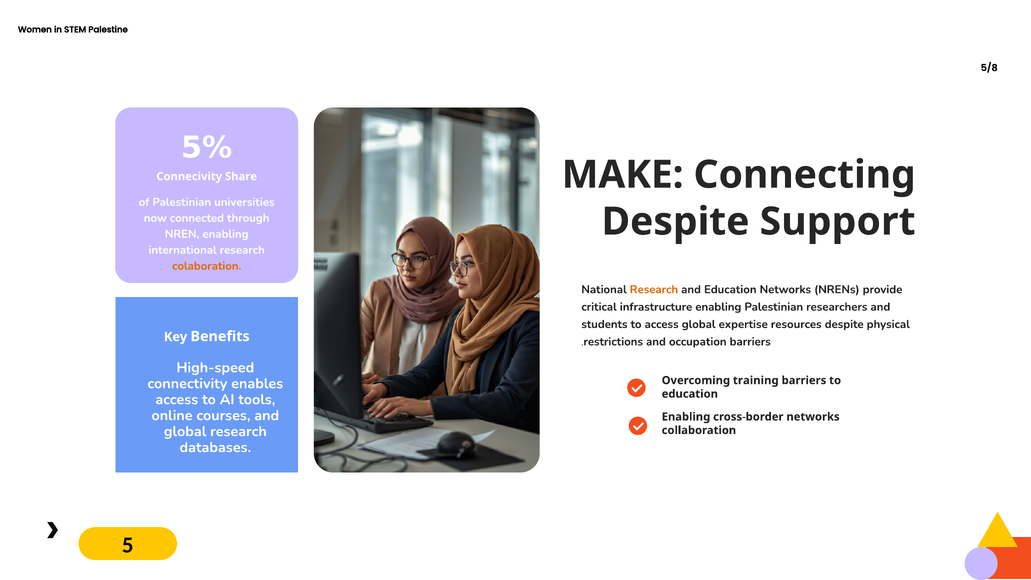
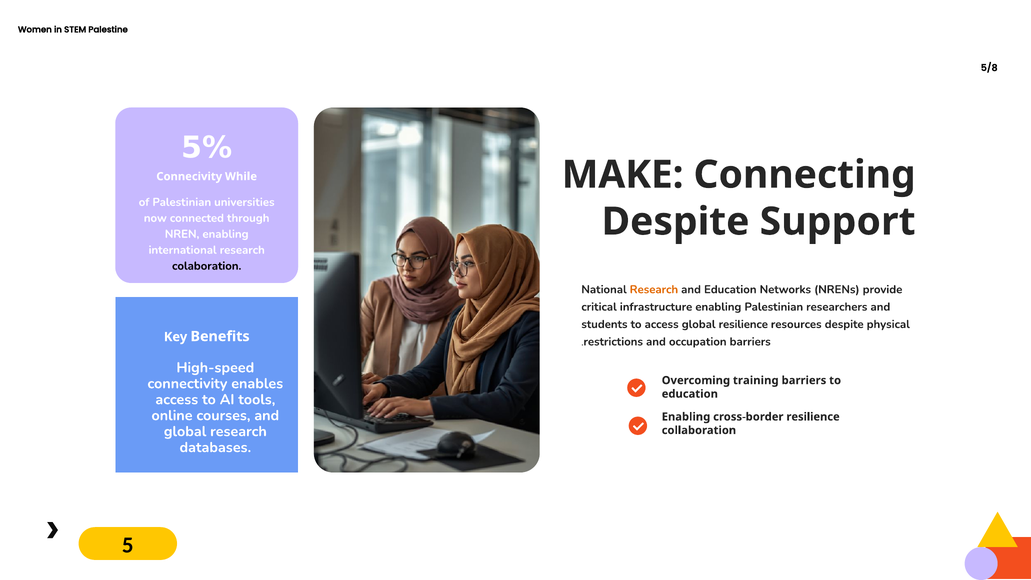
Share: Share -> While (241, 176)
colaboration colour: orange -> black (207, 266)
global expertise: expertise -> resilience (743, 324)
cross-border networks: networks -> resilience (813, 417)
